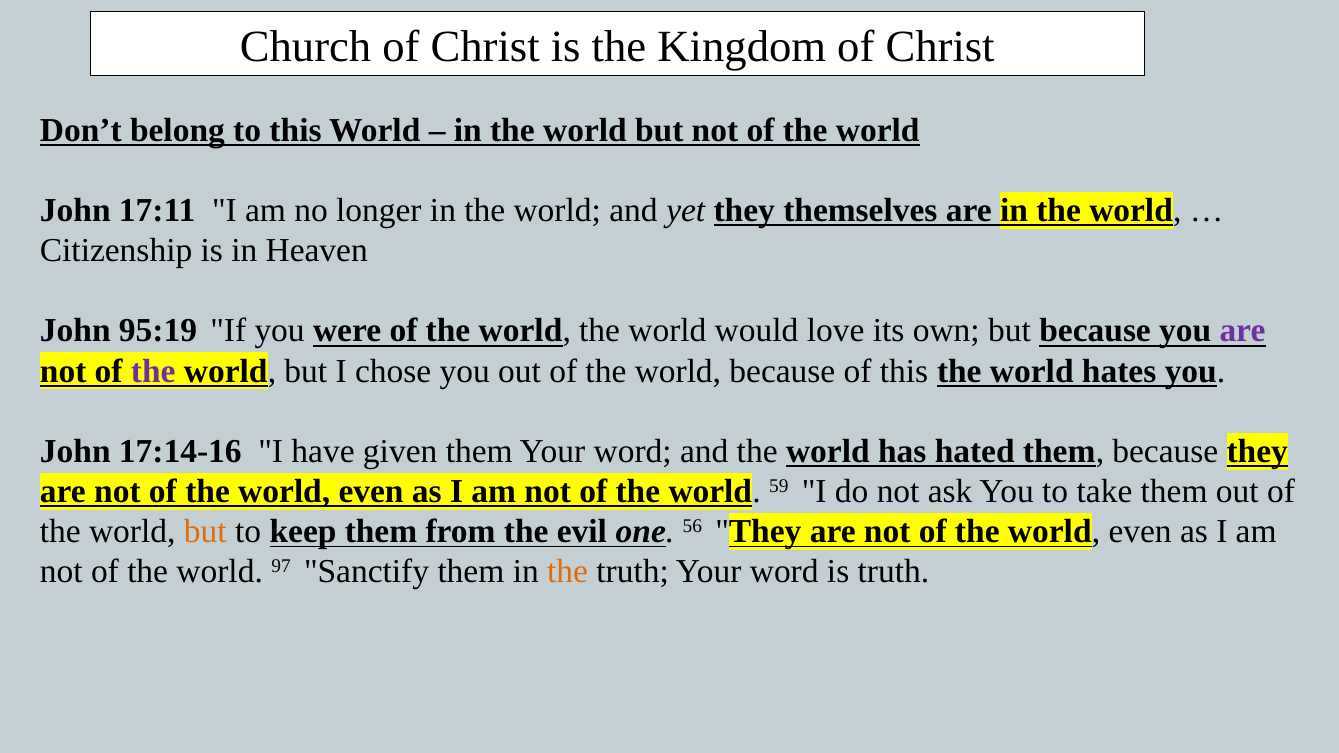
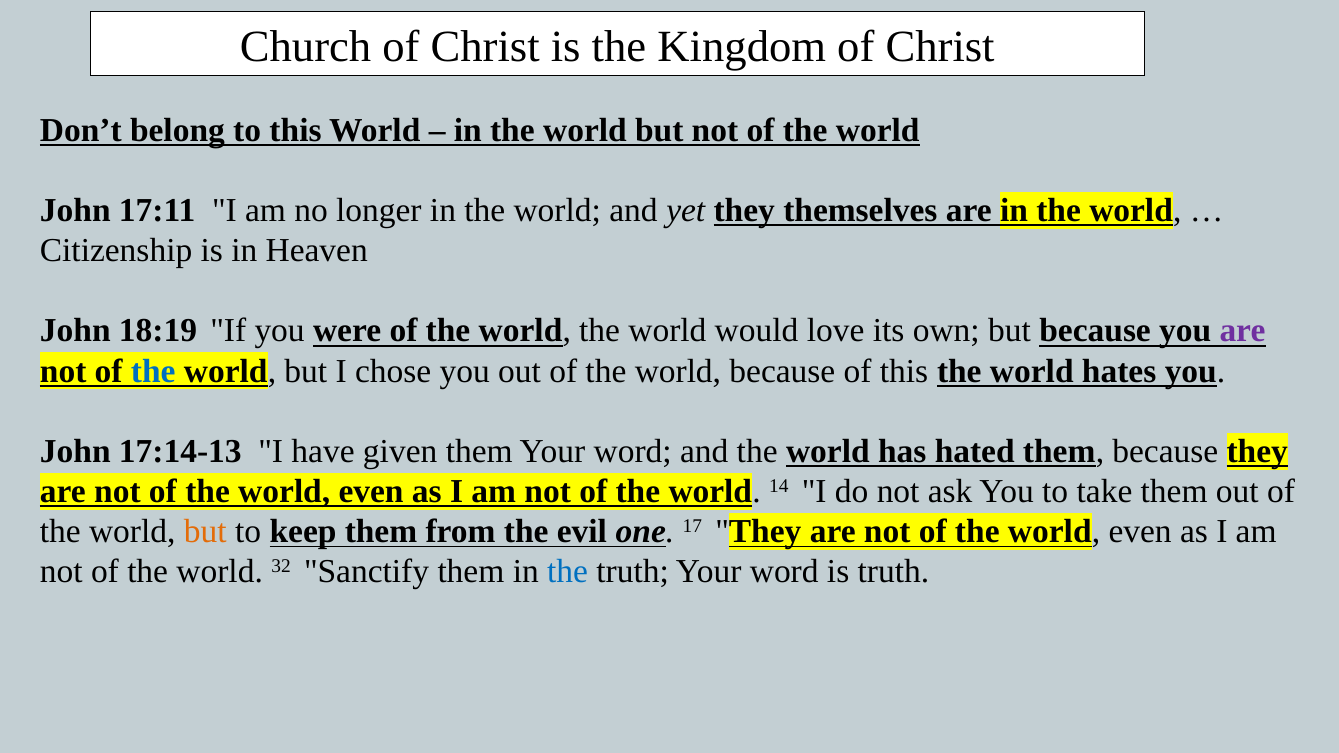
95:19: 95:19 -> 18:19 (158, 331)
the colour: purple -> blue (153, 371)
17:14-16: 17:14-16 -> 17:14-13 (180, 451)
59: 59 -> 14 (779, 486)
56: 56 -> 17 (692, 526)
97: 97 -> 32 (281, 567)
the colour: orange -> blue (568, 572)
